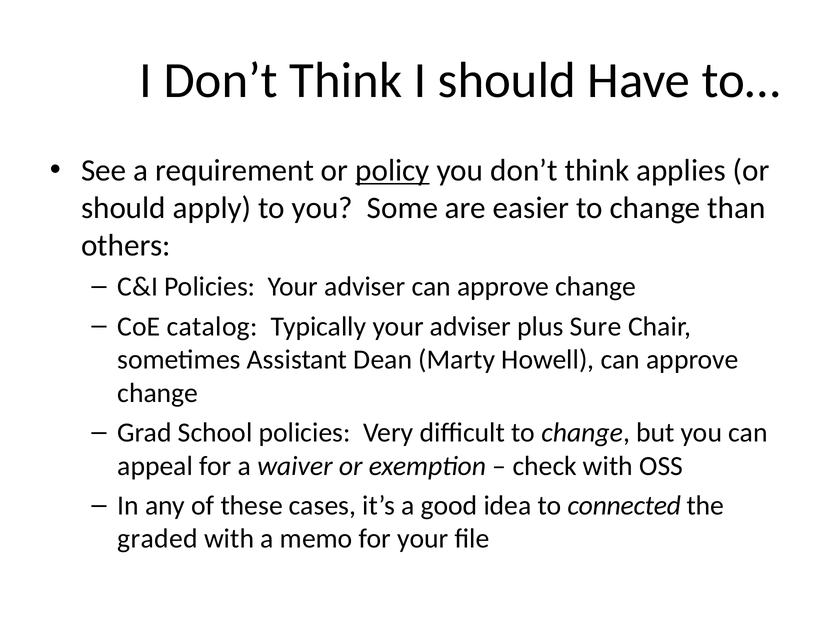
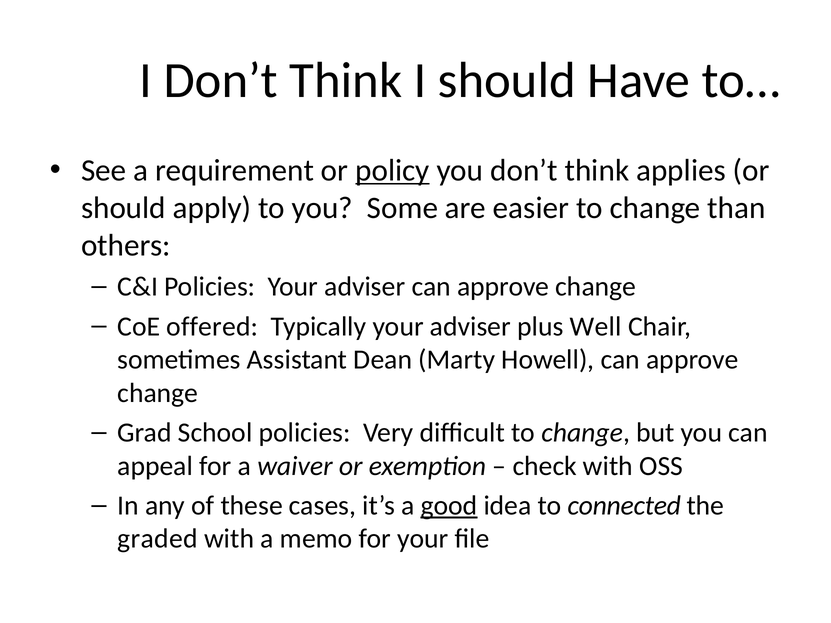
catalog: catalog -> offered (212, 327)
Sure: Sure -> Well (596, 327)
good underline: none -> present (449, 506)
